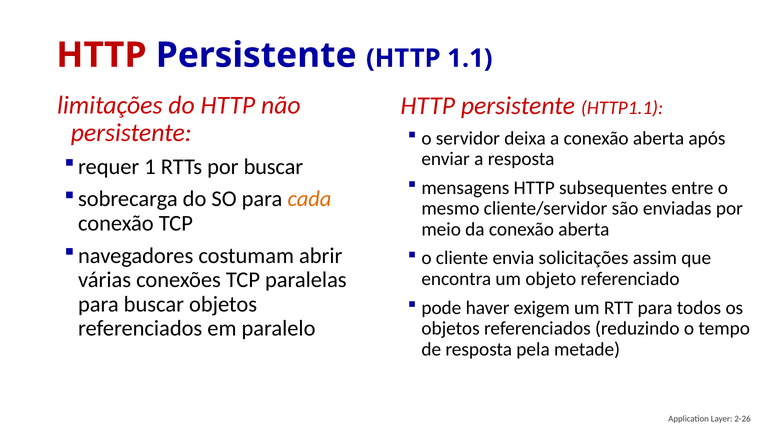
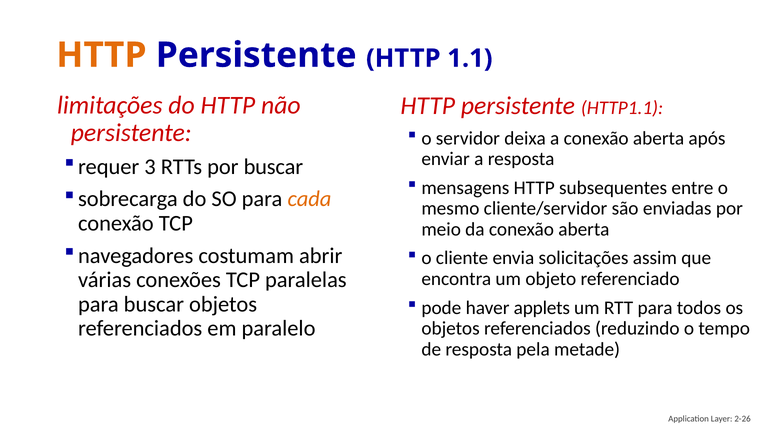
HTTP colour: red -> orange (101, 55)
1: 1 -> 3 (150, 167)
exigem: exigem -> applets (542, 308)
